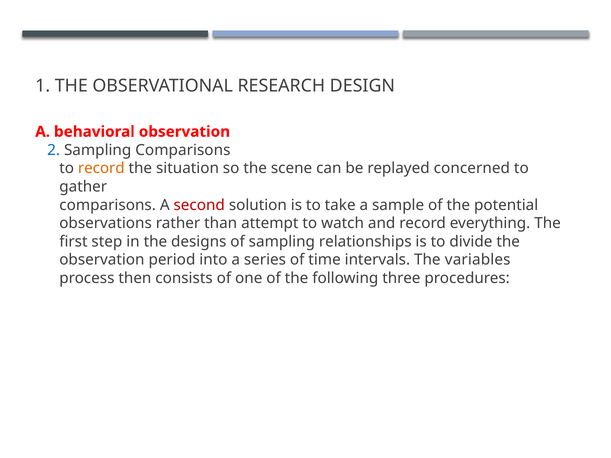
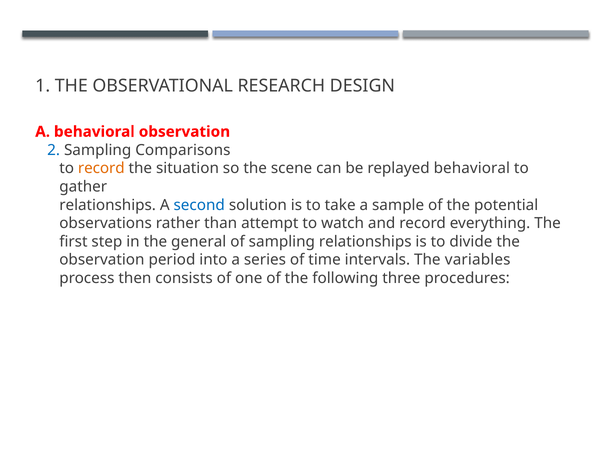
replayed concerned: concerned -> behavioral (472, 168)
comparisons: comparisons -> relationships (108, 205)
second colour: red -> blue (199, 205)
designs: designs -> general (199, 242)
